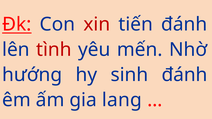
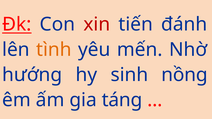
tình colour: red -> orange (54, 50)
sinh đánh: đánh -> nồng (185, 75)
lang: lang -> táng (122, 100)
